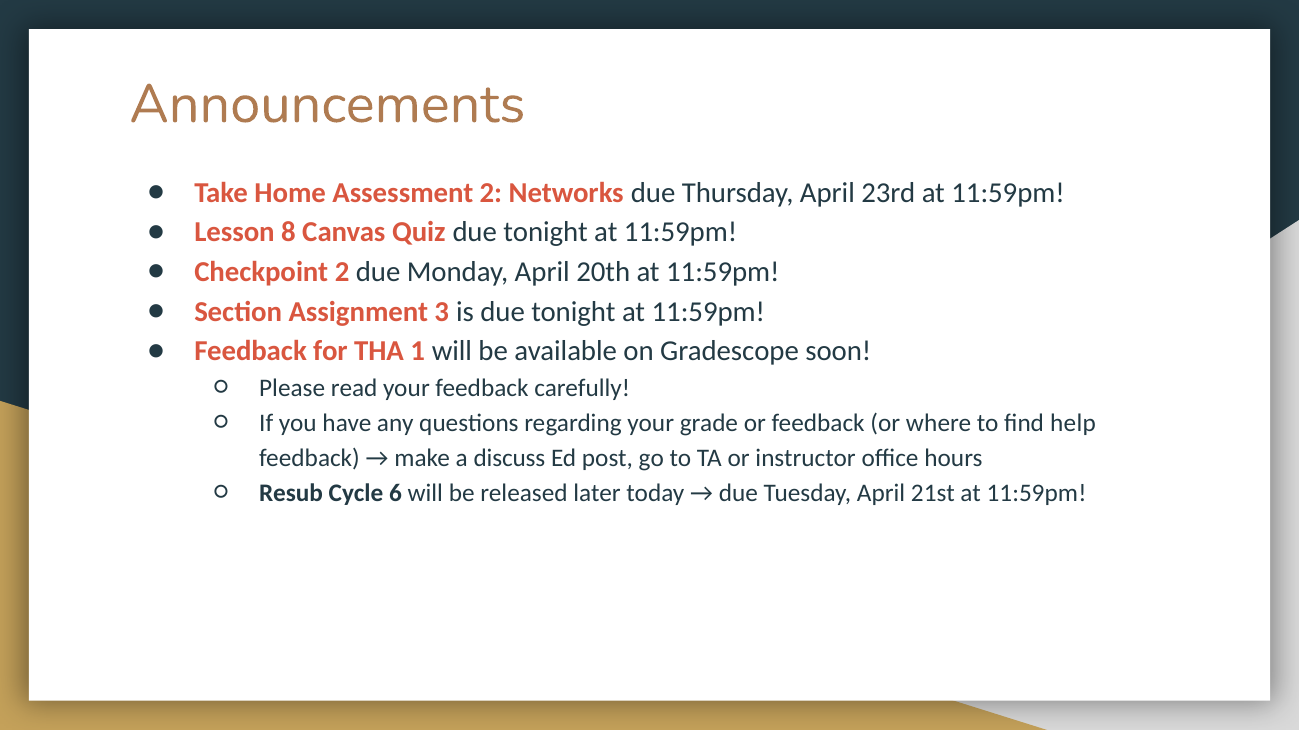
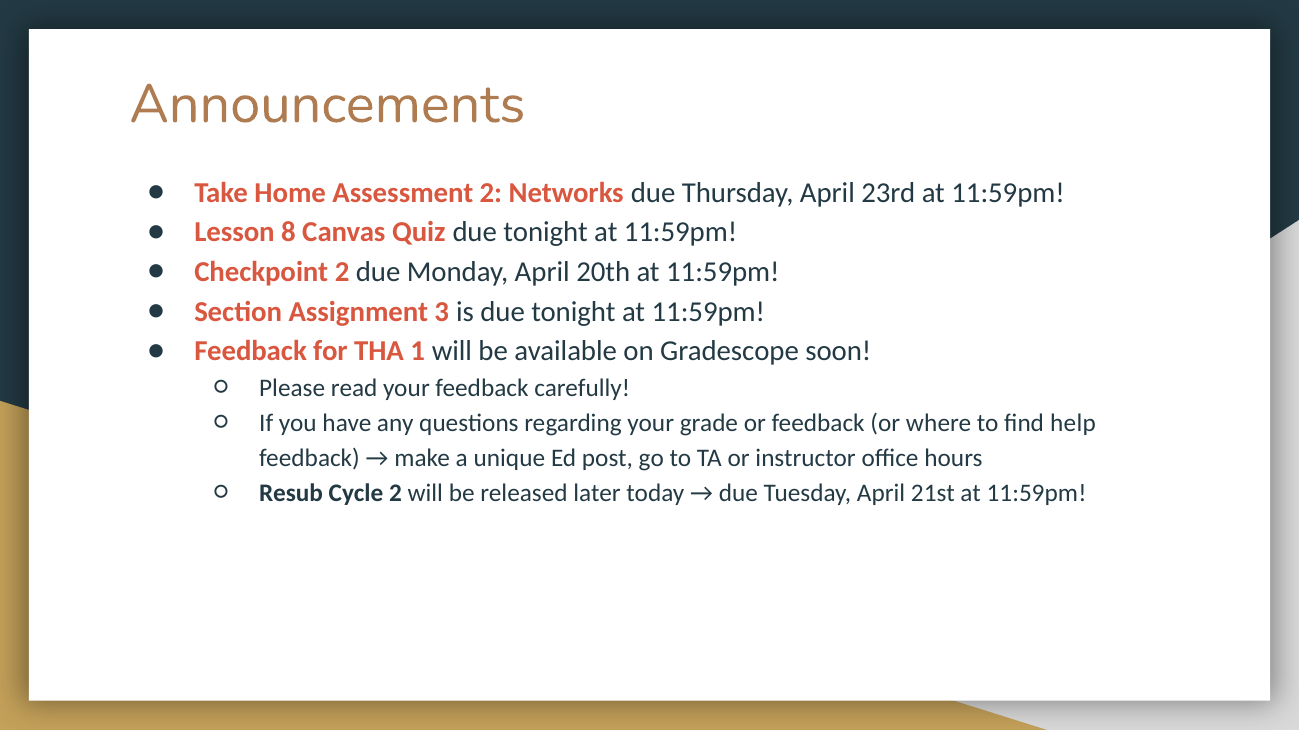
discuss: discuss -> unique (509, 458)
Cycle 6: 6 -> 2 (395, 493)
